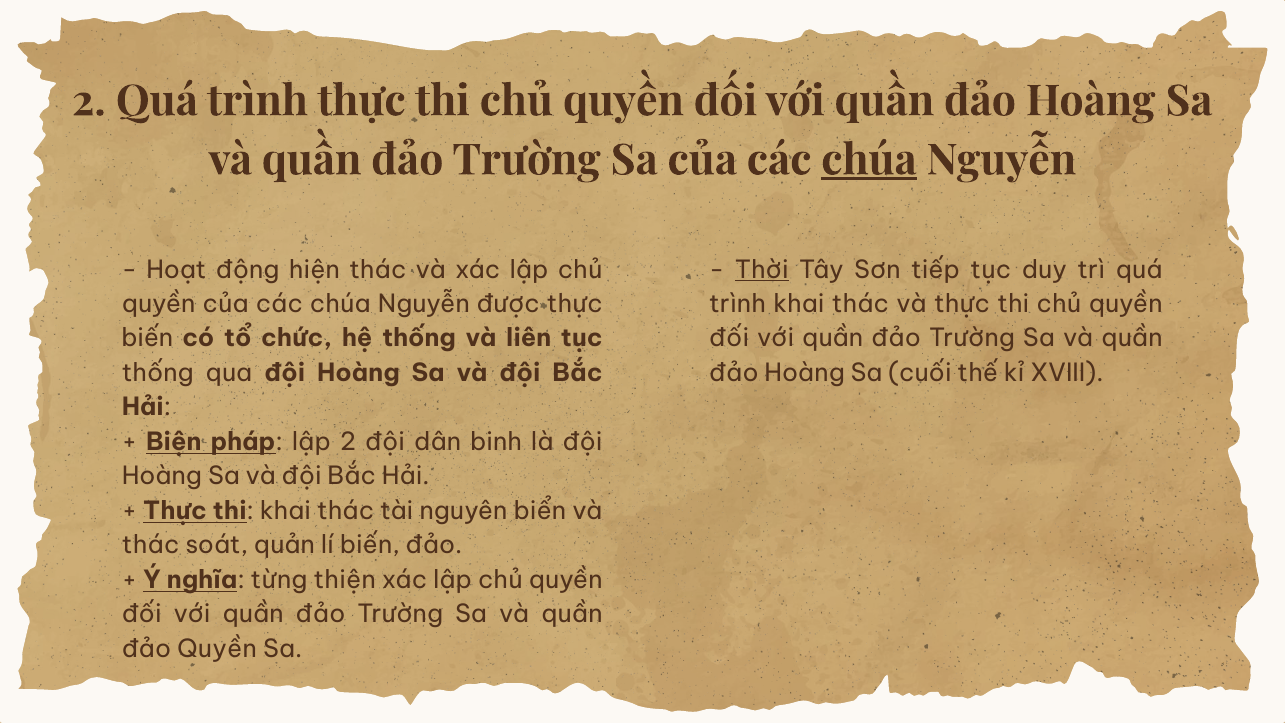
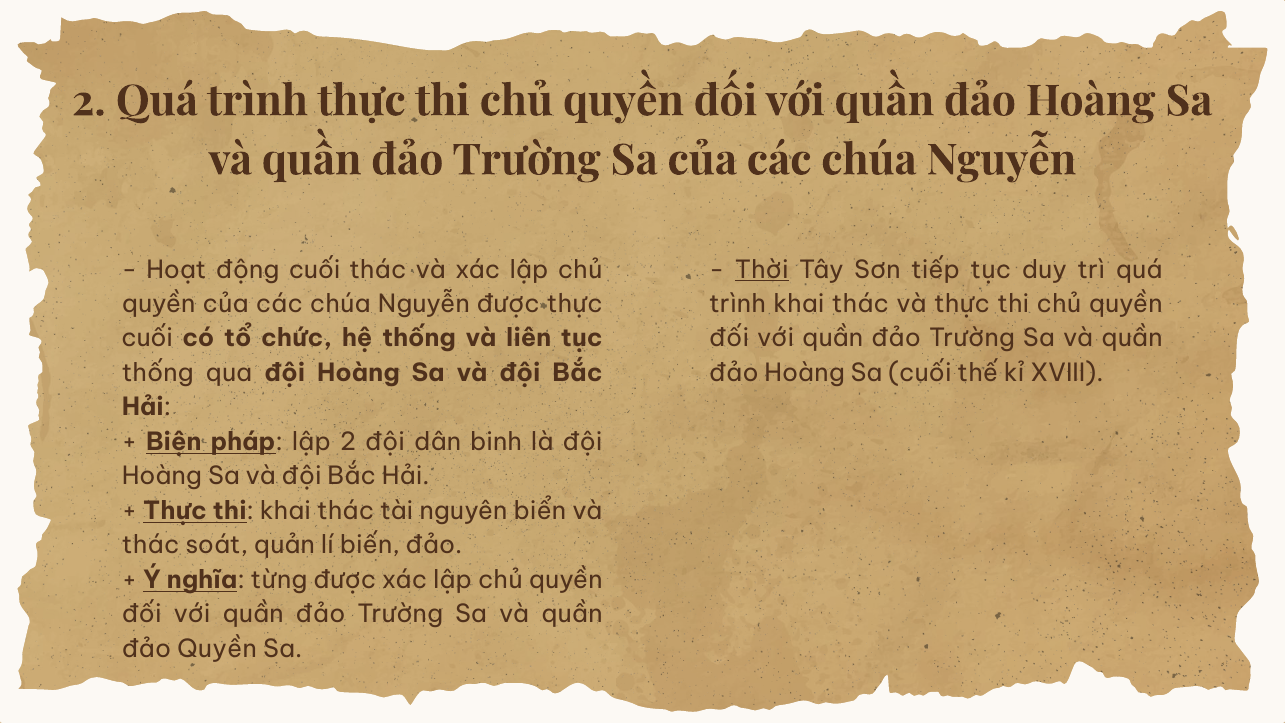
chúa underline: present -> none (869, 160)
động hiện: hiện -> cuối (315, 270)
biến: biến -> cuối (147, 339)
từng thiện: thiện -> được (345, 580)
